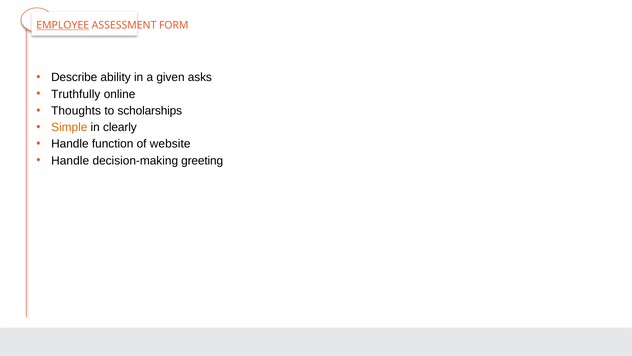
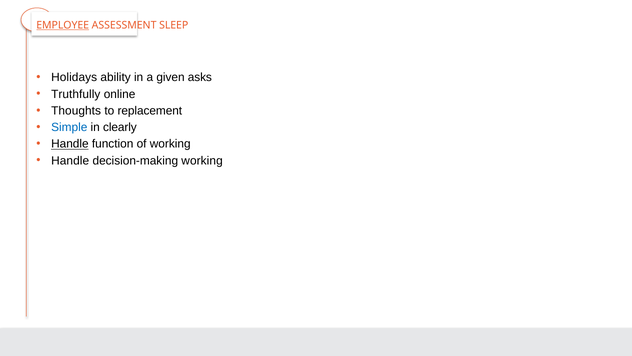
FORM: FORM -> SLEEP (174, 25)
Describe: Describe -> Holidays (74, 77)
scholarships: scholarships -> replacement (150, 111)
Simple colour: orange -> blue (69, 127)
Handle underline: none -> present (70, 144)
of website: website -> working (170, 144)
decision-making greeting: greeting -> working (202, 160)
